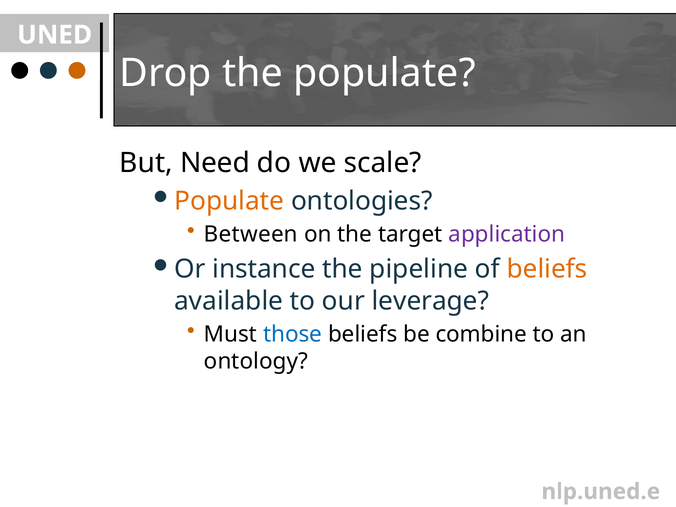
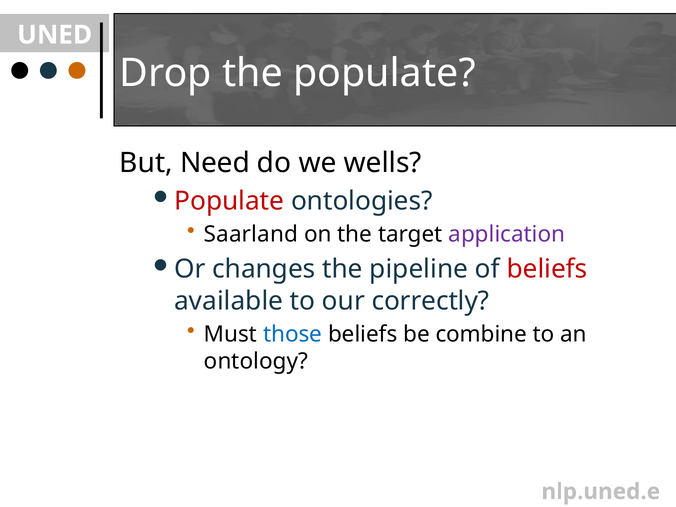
scale: scale -> wells (383, 163)
Populate colour: orange -> red (229, 201)
Between: Between -> Saarland (251, 234)
instance: instance -> changes (264, 269)
beliefs colour: orange -> red (547, 269)
leverage: leverage -> correctly (430, 301)
